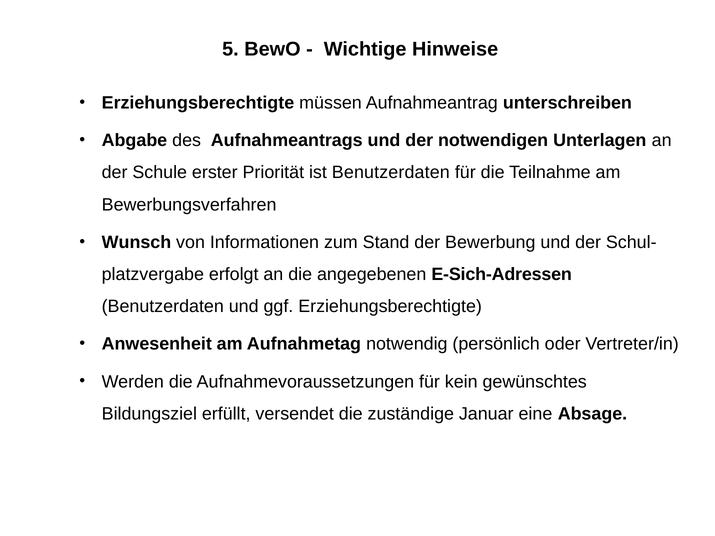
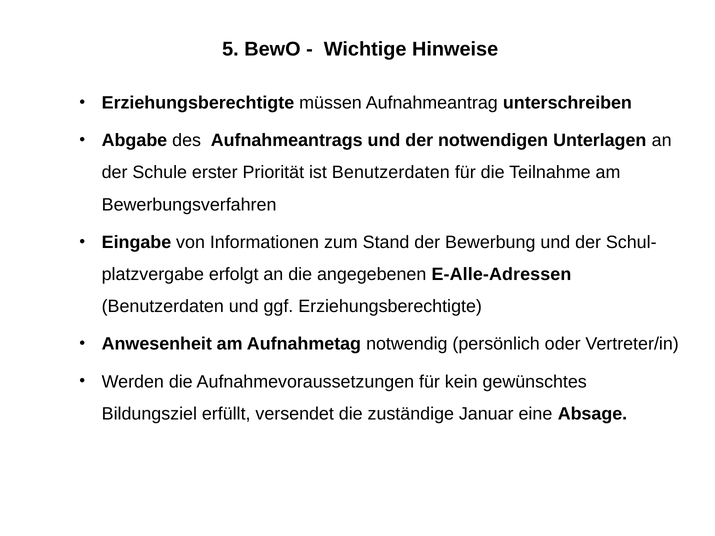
Wunsch: Wunsch -> Eingabe (136, 242)
E-Sich-Adressen: E-Sich-Adressen -> E-Alle-Adressen (501, 275)
